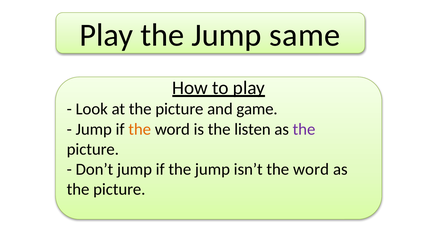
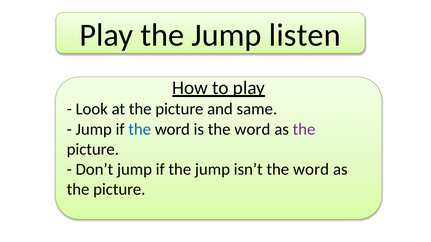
same: same -> listen (305, 35)
game: game -> same (257, 109)
the colour: orange -> blue (140, 129)
is the listen: listen -> word (252, 129)
